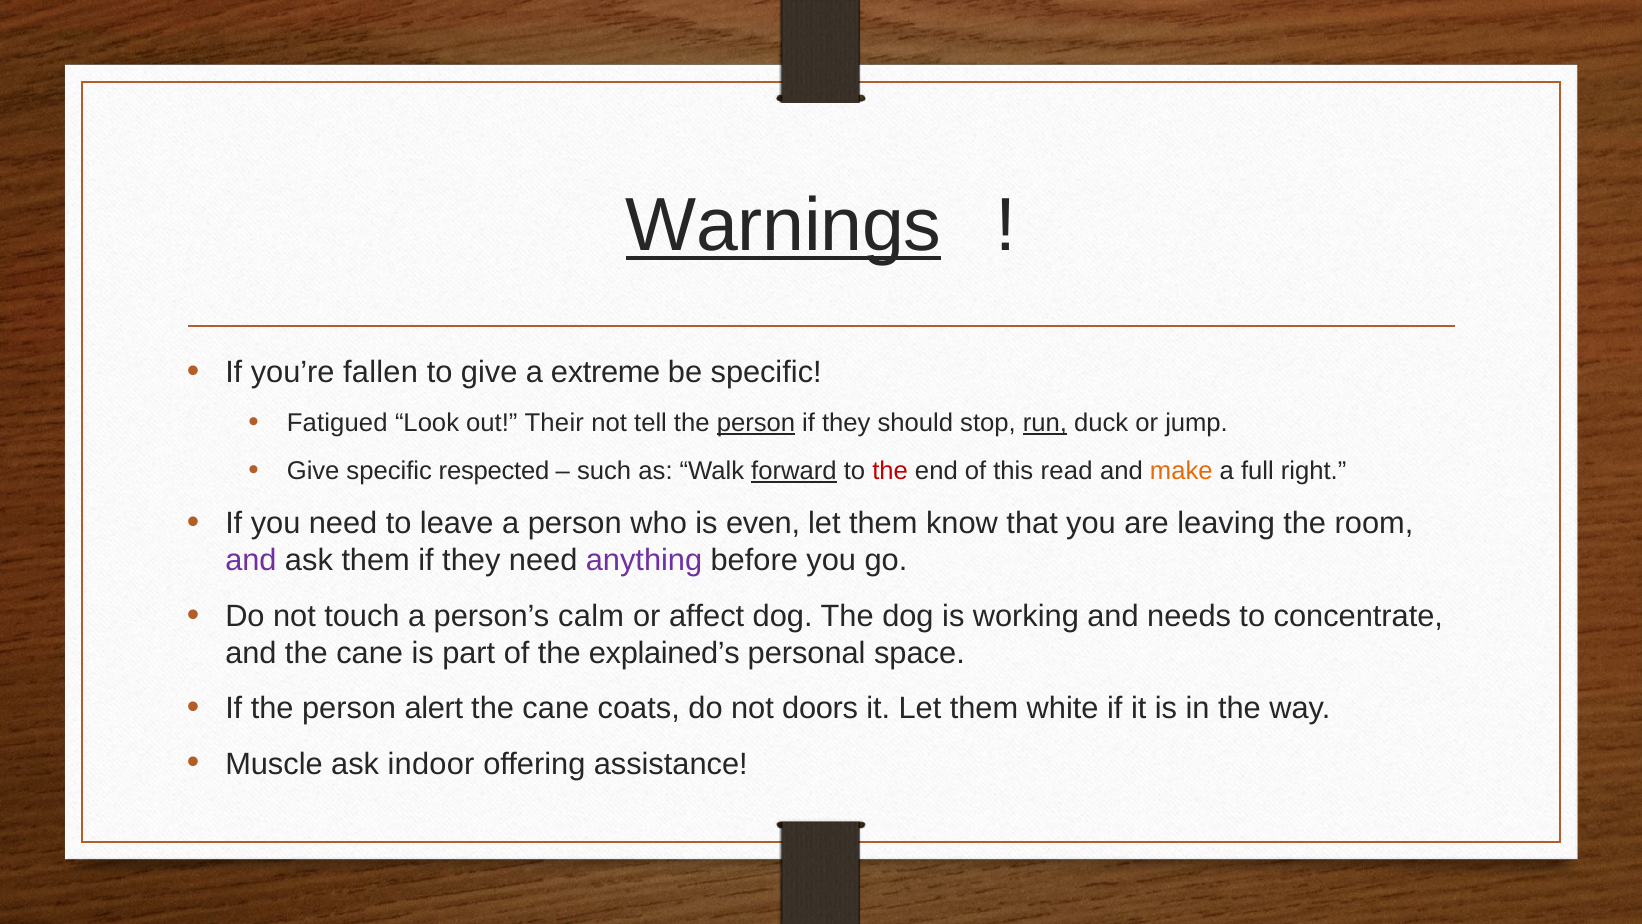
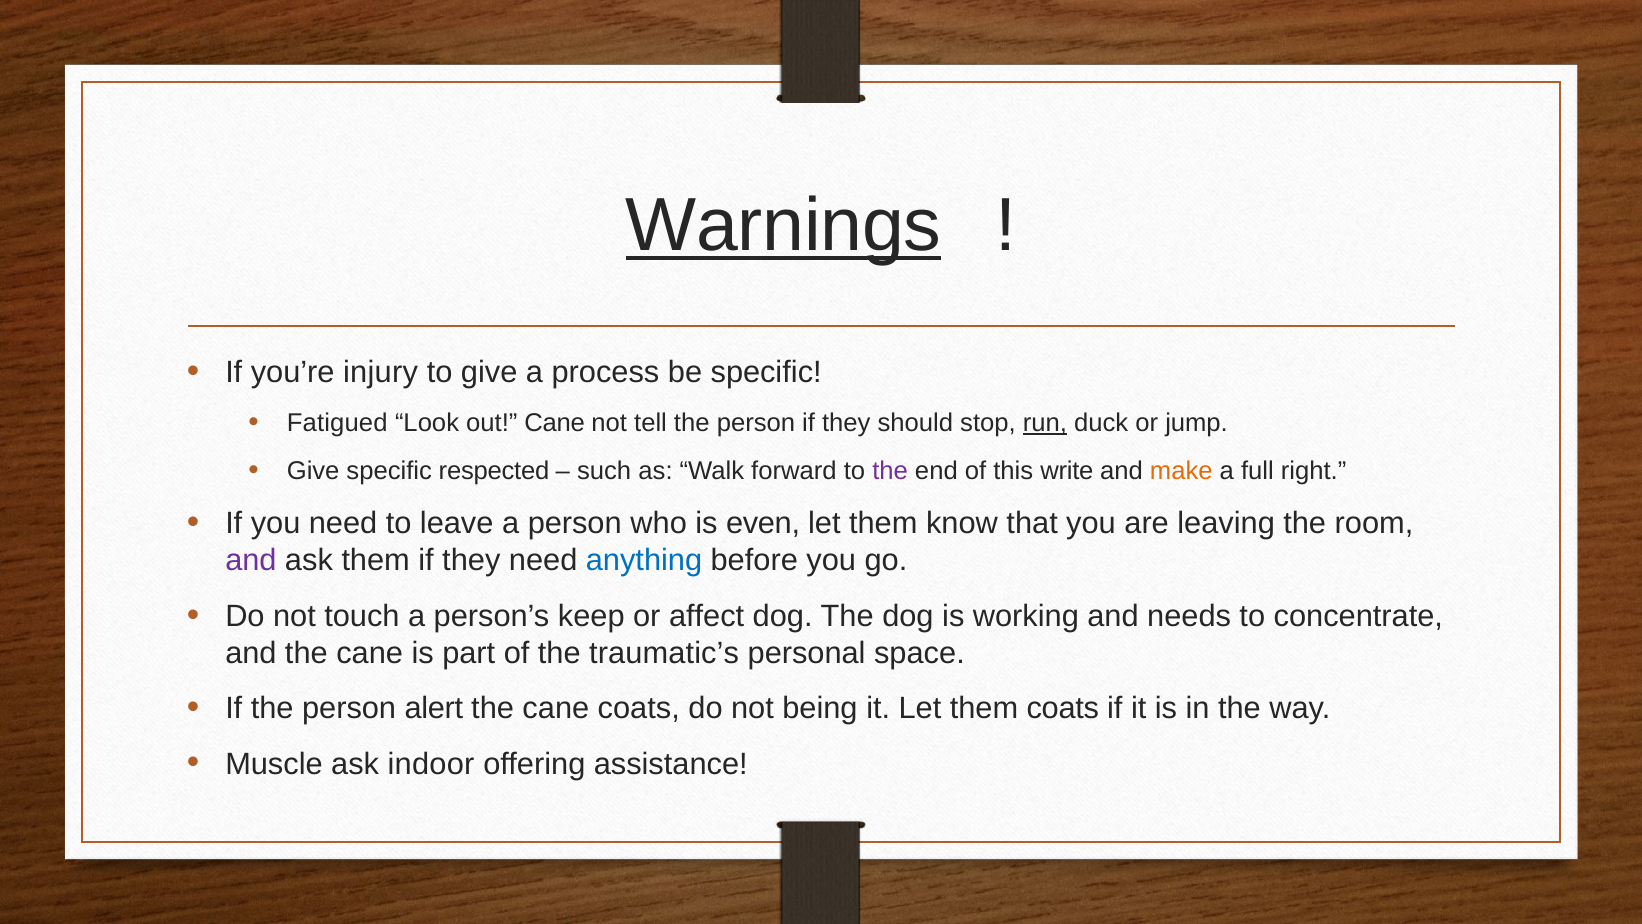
fallen: fallen -> injury (381, 372)
extreme: extreme -> process (605, 372)
out Their: Their -> Cane (555, 423)
person underline: present -> none (756, 423)
forward underline: present -> none (794, 471)
the colour: red -> purple (890, 471)
read: read -> write (1067, 471)
anything colour: purple -> blue (644, 560)
calm: calm -> keep (591, 616)
explained’s: explained’s -> traumatic’s (664, 653)
doors: doors -> being (820, 708)
them white: white -> coats (1063, 708)
